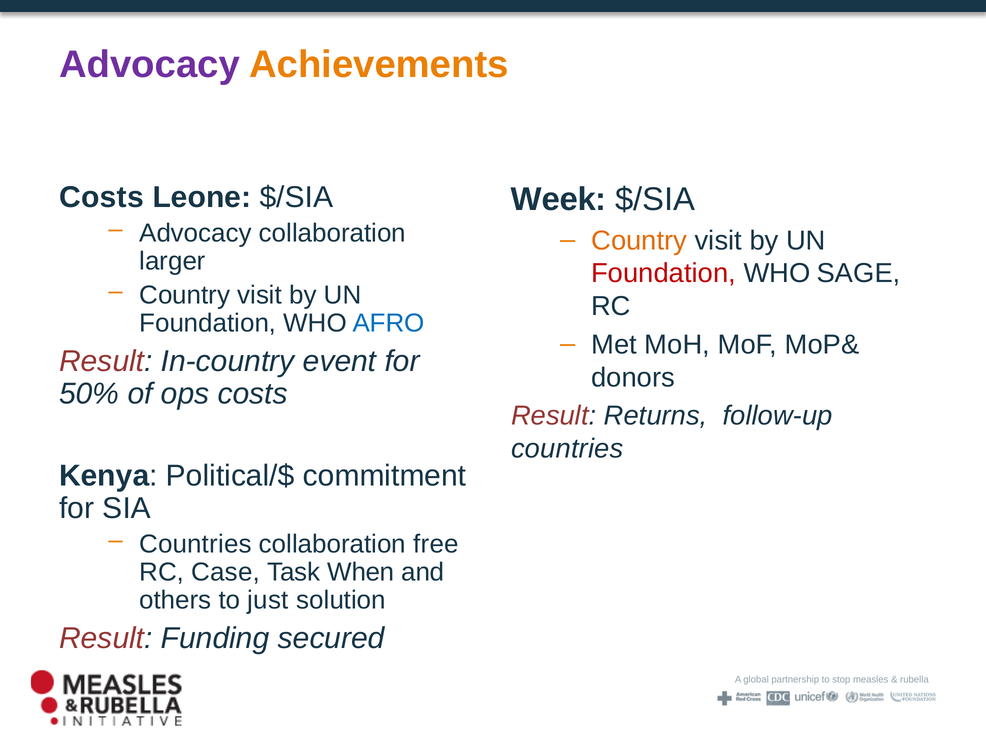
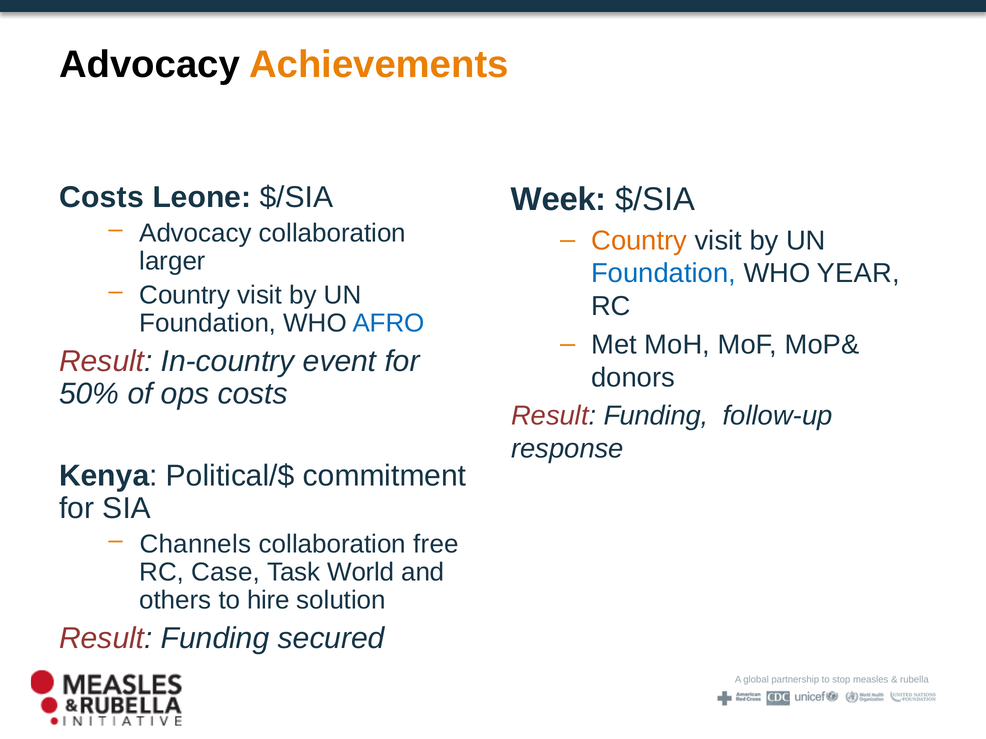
Advocacy colour: purple -> black (150, 65)
Foundation colour: red -> blue (664, 274)
SAGE: SAGE -> YEAR (858, 274)
Returns: Returns -> Funding (656, 416)
countries: countries -> response (567, 449)
Countries: Countries -> Channels (195, 545)
When: When -> World (361, 573)
just: just -> hire (268, 601)
